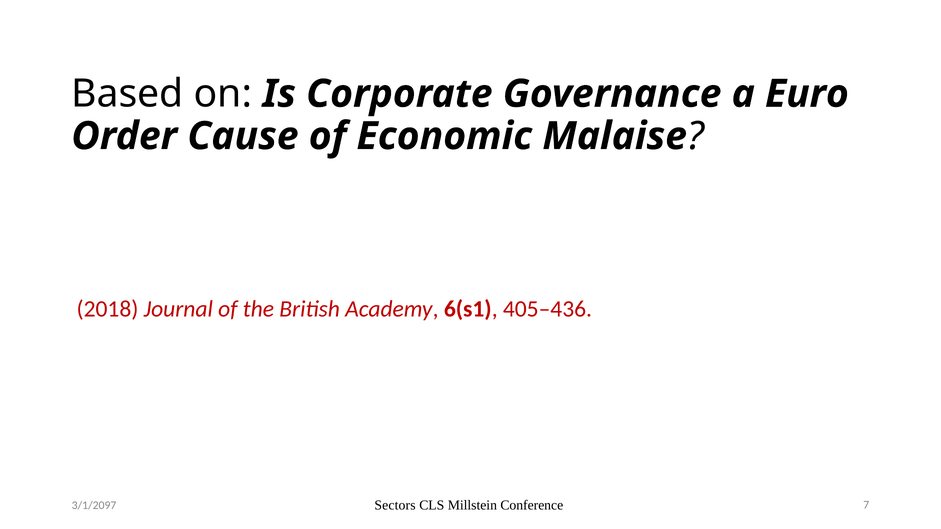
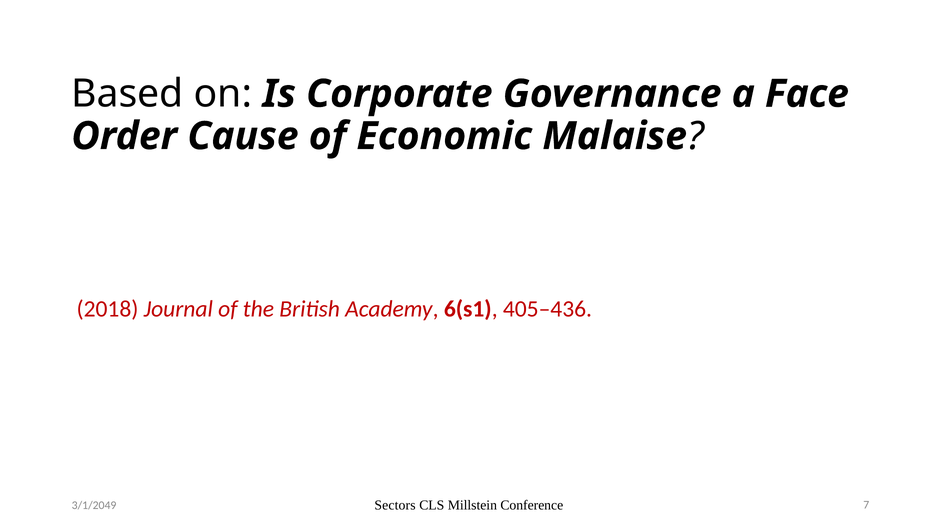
Euro: Euro -> Face (807, 94)
3/1/2097: 3/1/2097 -> 3/1/2049 (94, 505)
